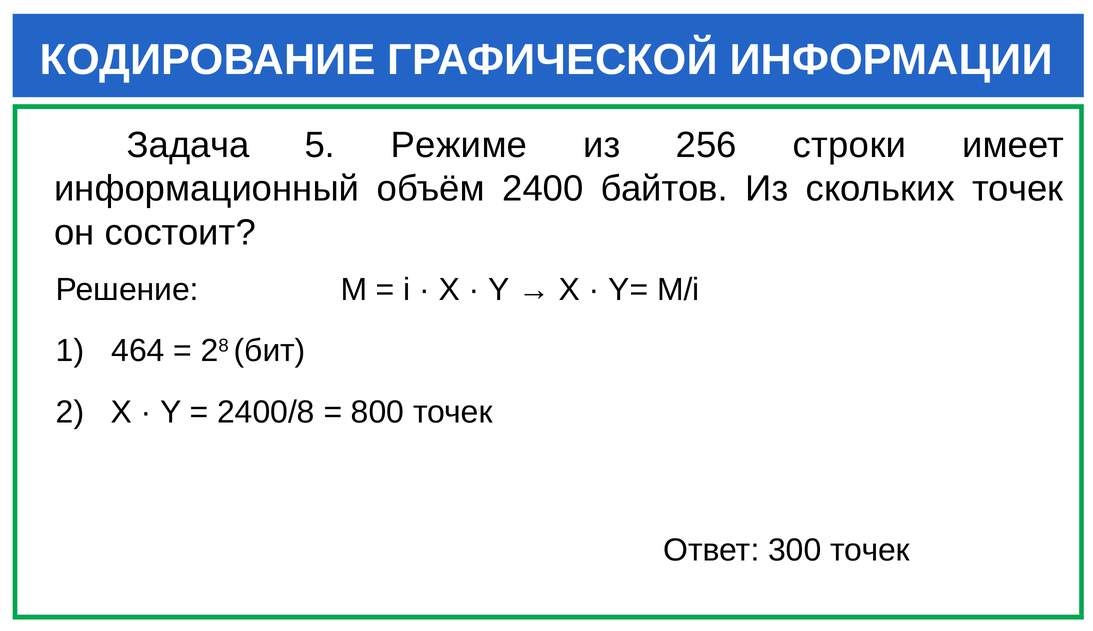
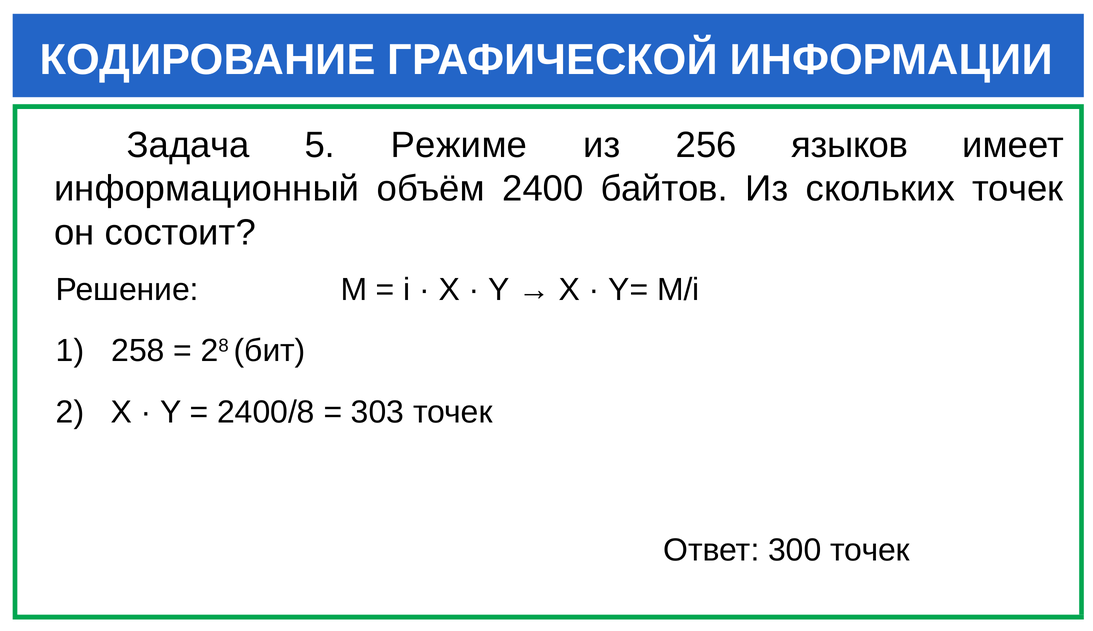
строки: строки -> языков (850, 145)
464: 464 -> 258 (138, 351)
800: 800 -> 303 (378, 412)
